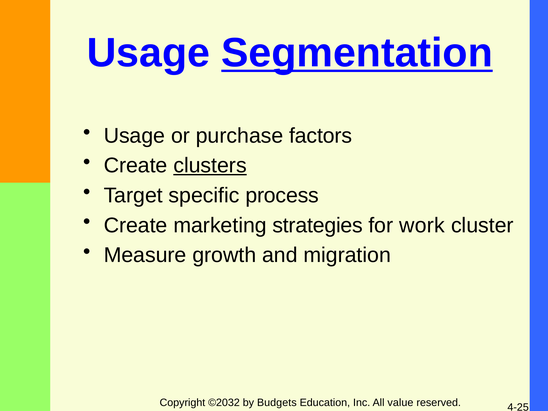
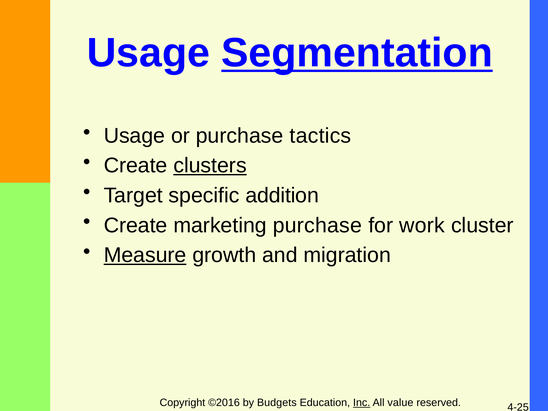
factors: factors -> tactics (320, 136)
process: process -> addition (282, 195)
marketing strategies: strategies -> purchase (317, 225)
Measure underline: none -> present (145, 255)
©2032: ©2032 -> ©2016 (224, 403)
Inc underline: none -> present (362, 403)
